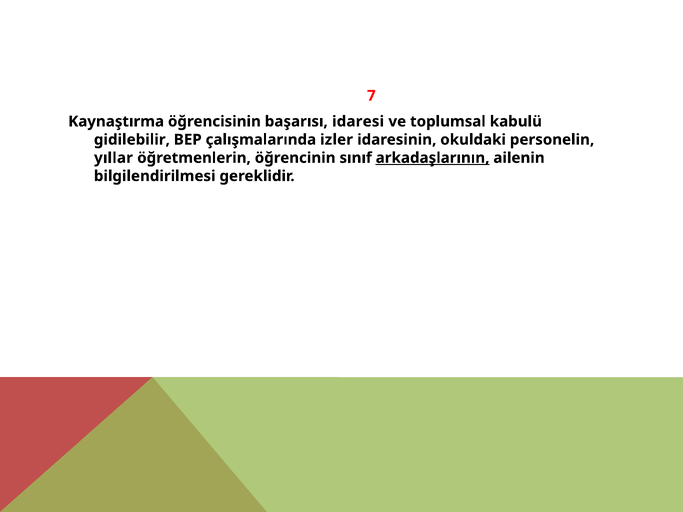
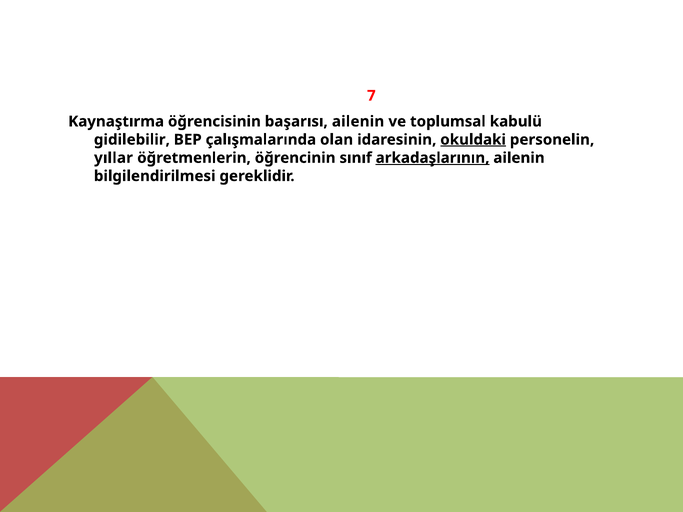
başarısı idaresi: idaresi -> ailenin (358, 122)
izler: izler -> olan (337, 140)
okuldaki underline: none -> present (473, 140)
